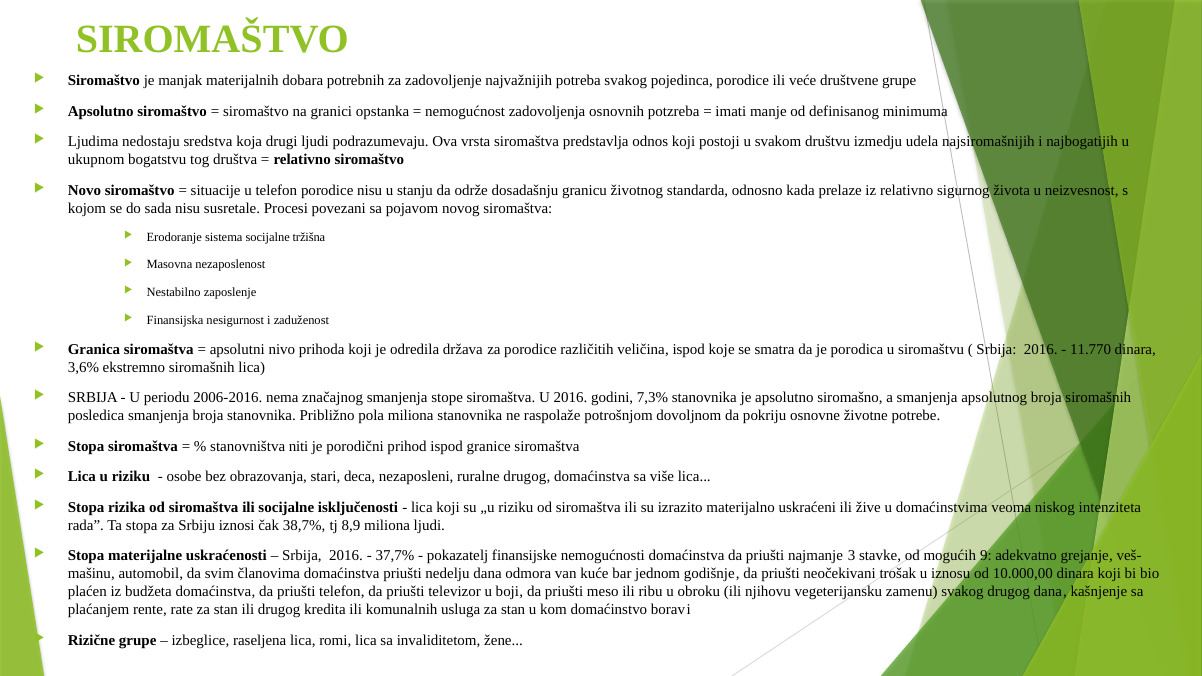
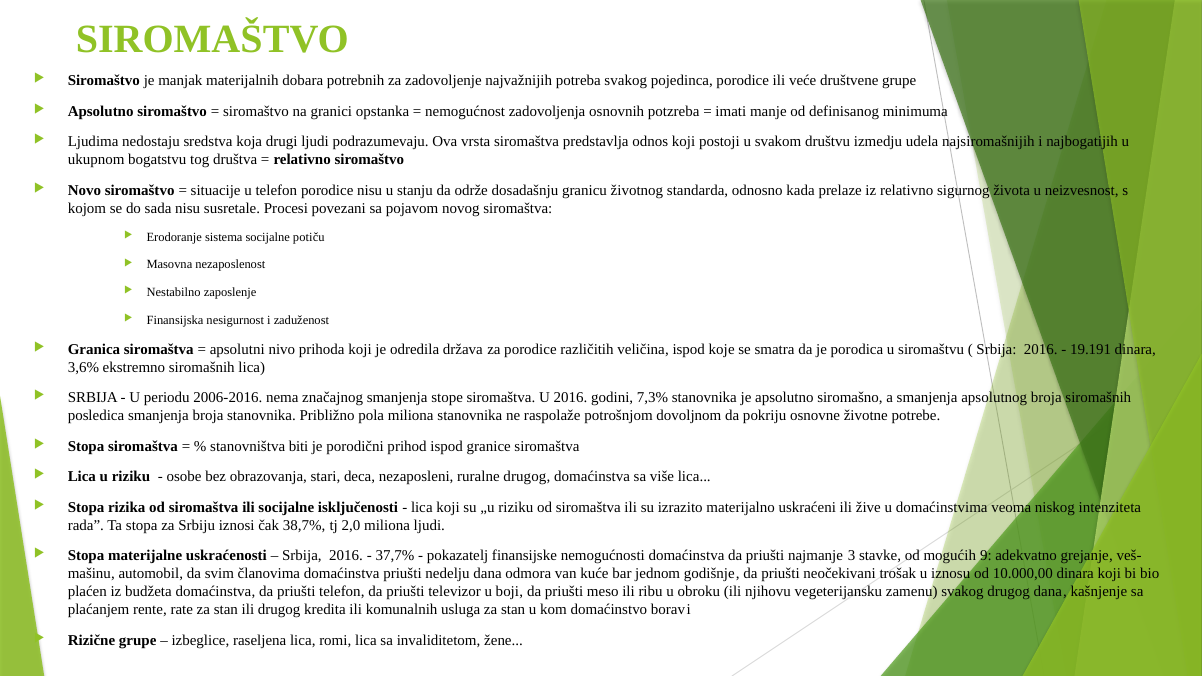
tržišna: tržišna -> potiču (309, 237)
11.770: 11.770 -> 19.191 (1091, 349)
niti: niti -> biti (299, 446)
8,9: 8,9 -> 2,0 (351, 526)
